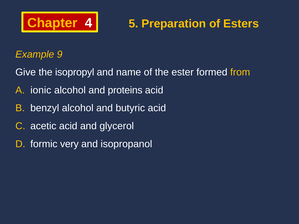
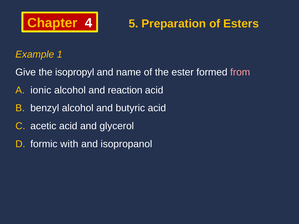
9: 9 -> 1 (60, 54)
from colour: yellow -> pink (240, 72)
proteins: proteins -> reaction (125, 90)
very: very -> with (69, 144)
